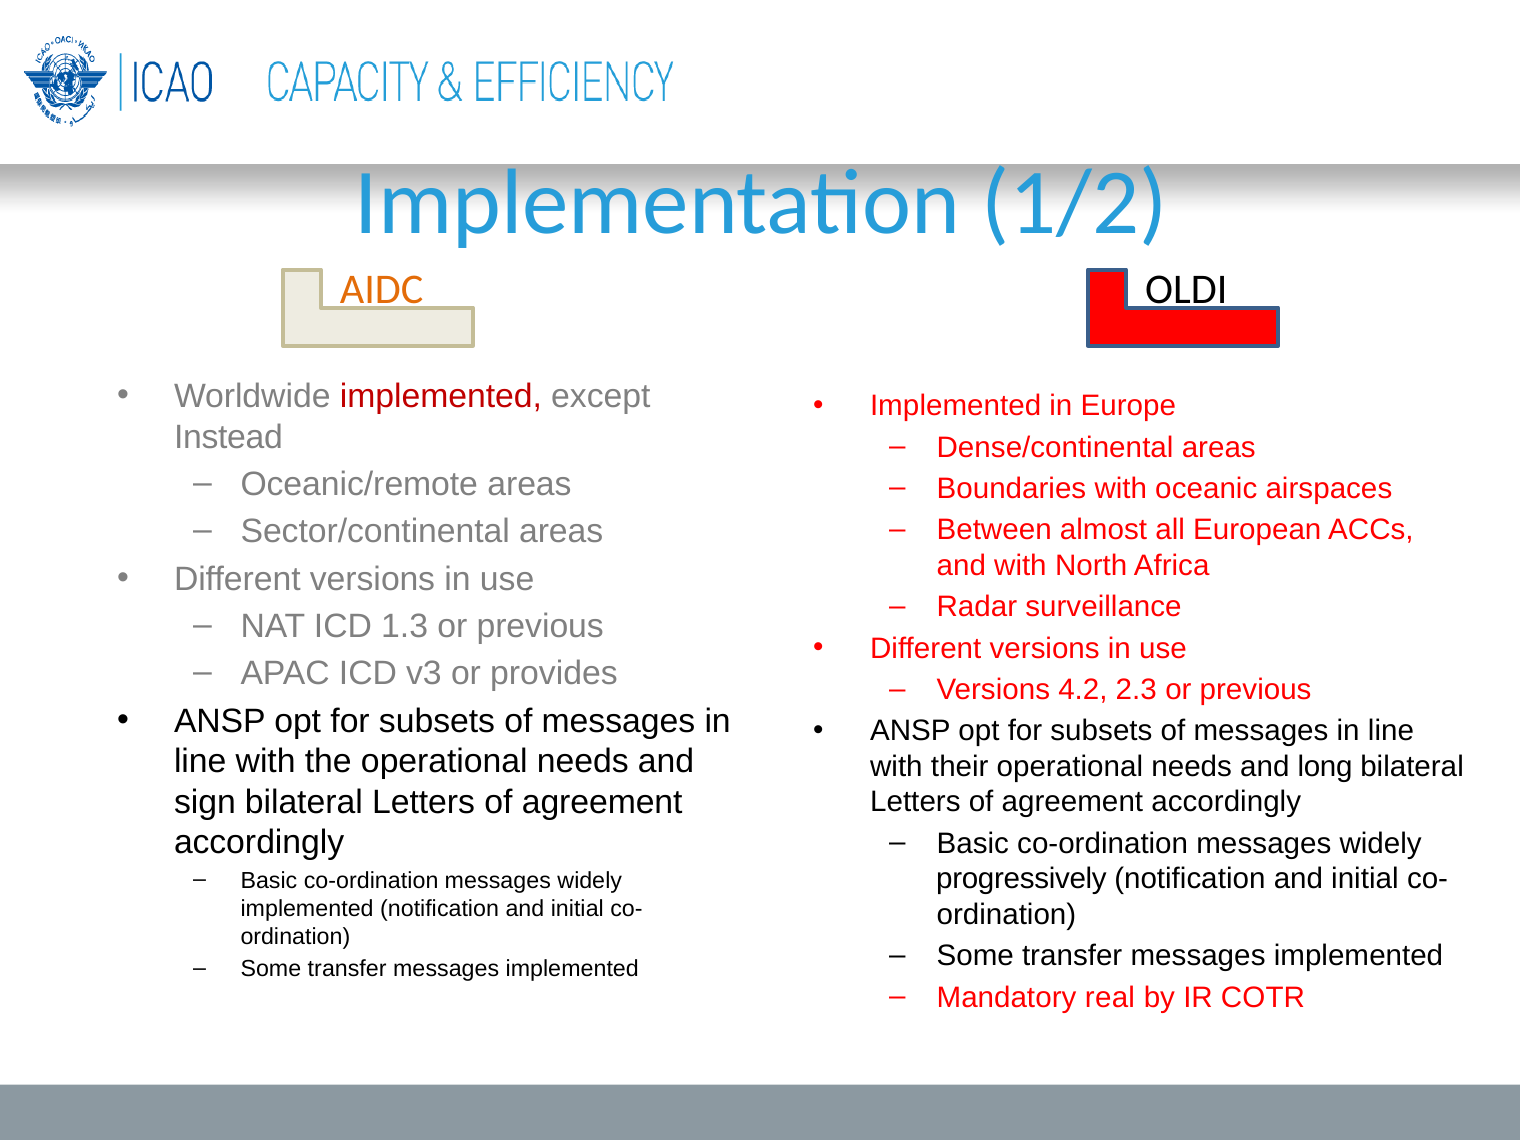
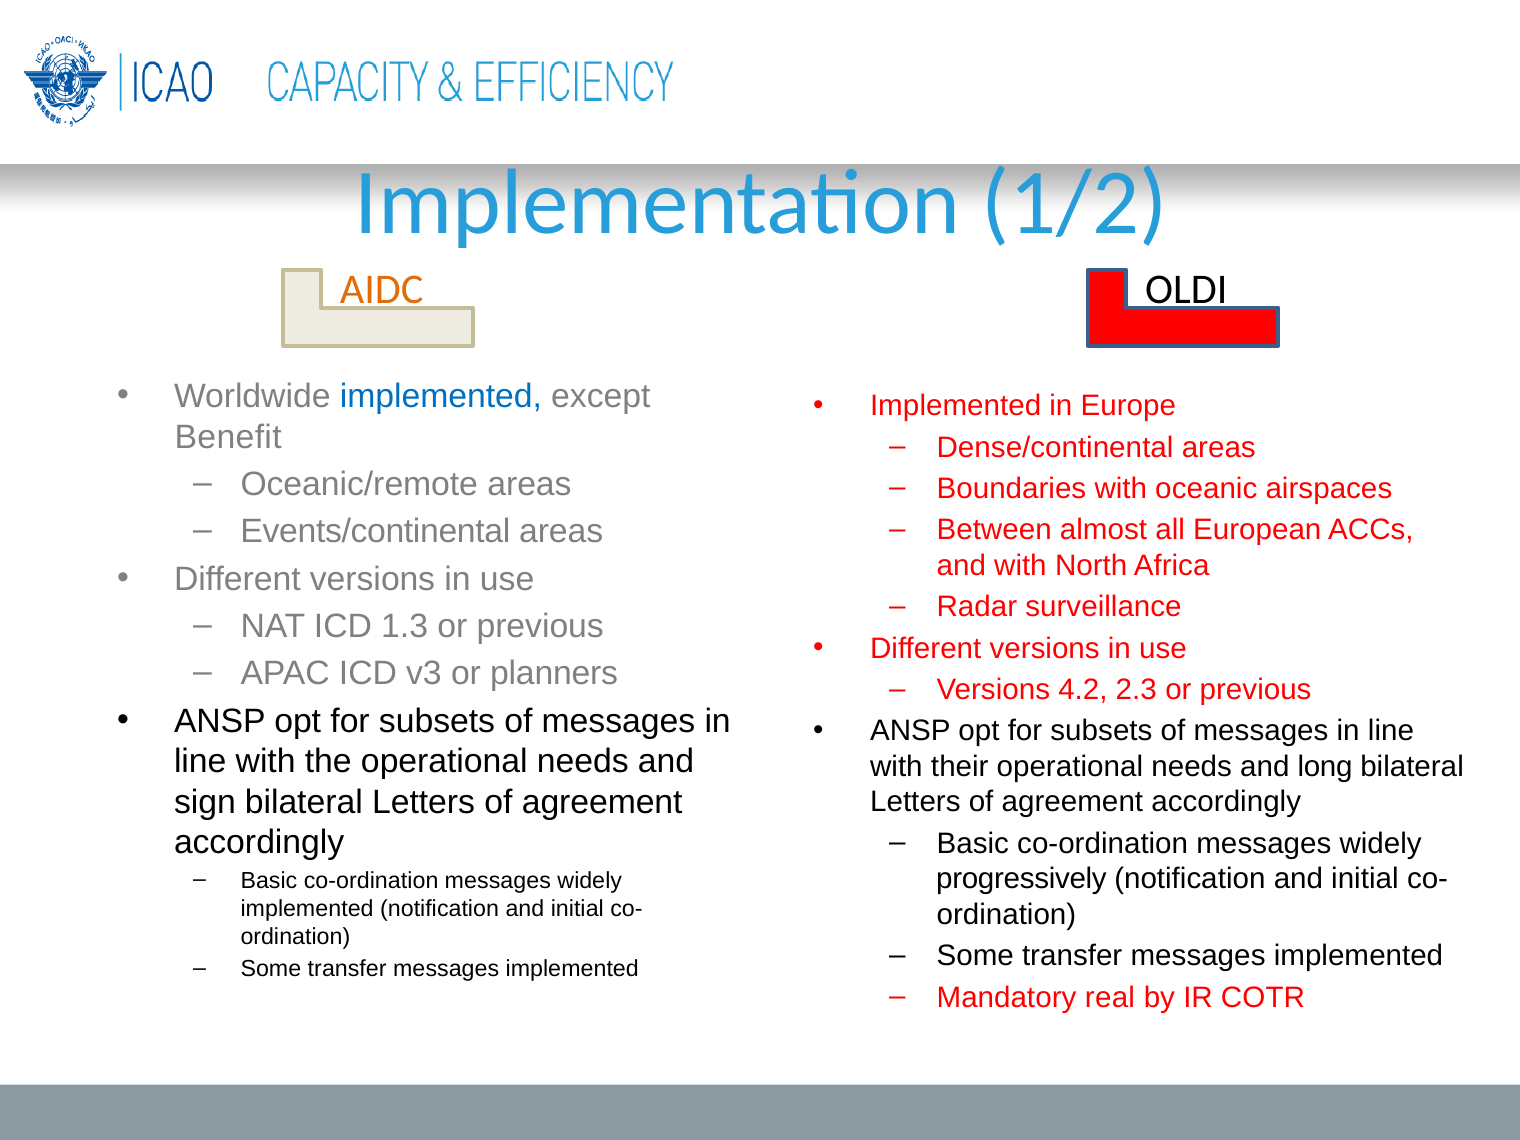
implemented colour: red -> blue (441, 397)
Instead: Instead -> Benefit (228, 437)
Sector/continental: Sector/continental -> Events/continental (375, 532)
provides: provides -> planners (554, 674)
